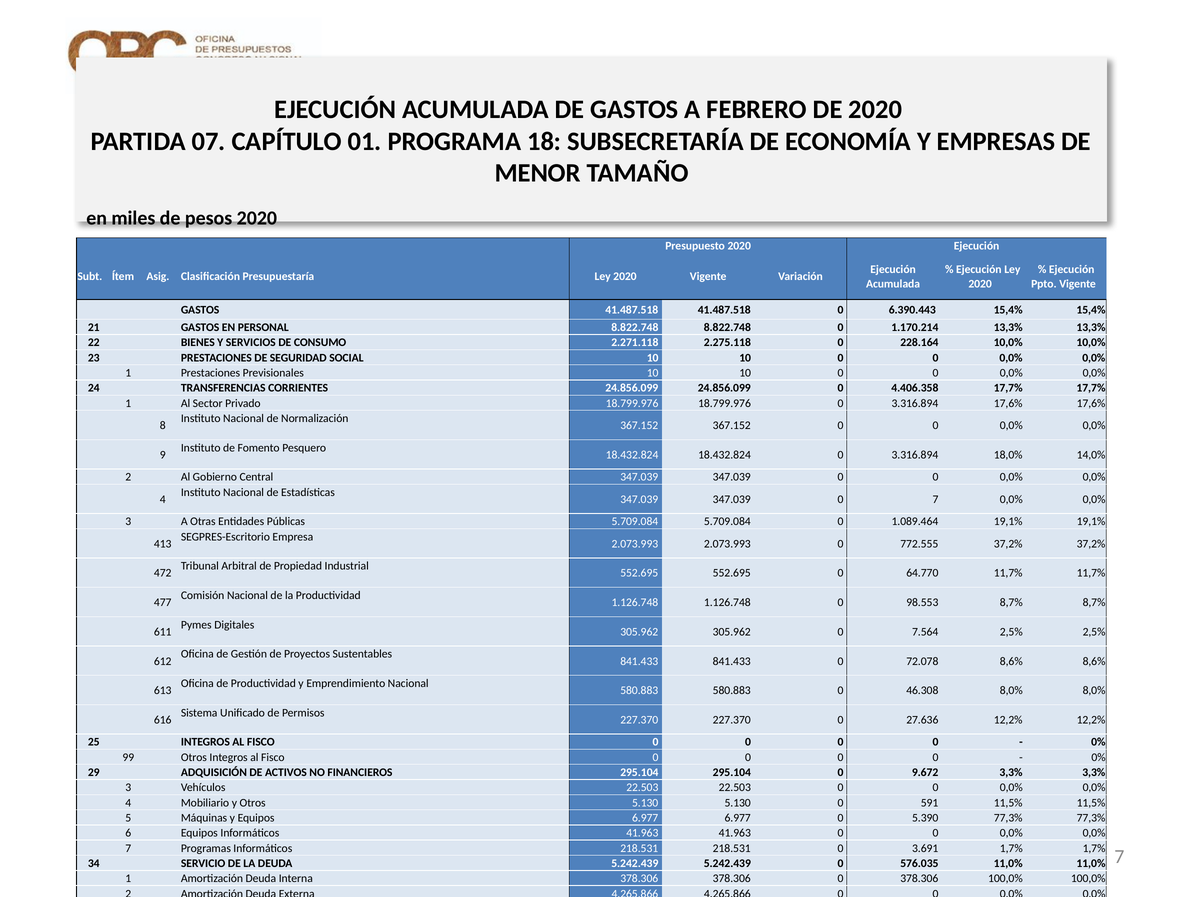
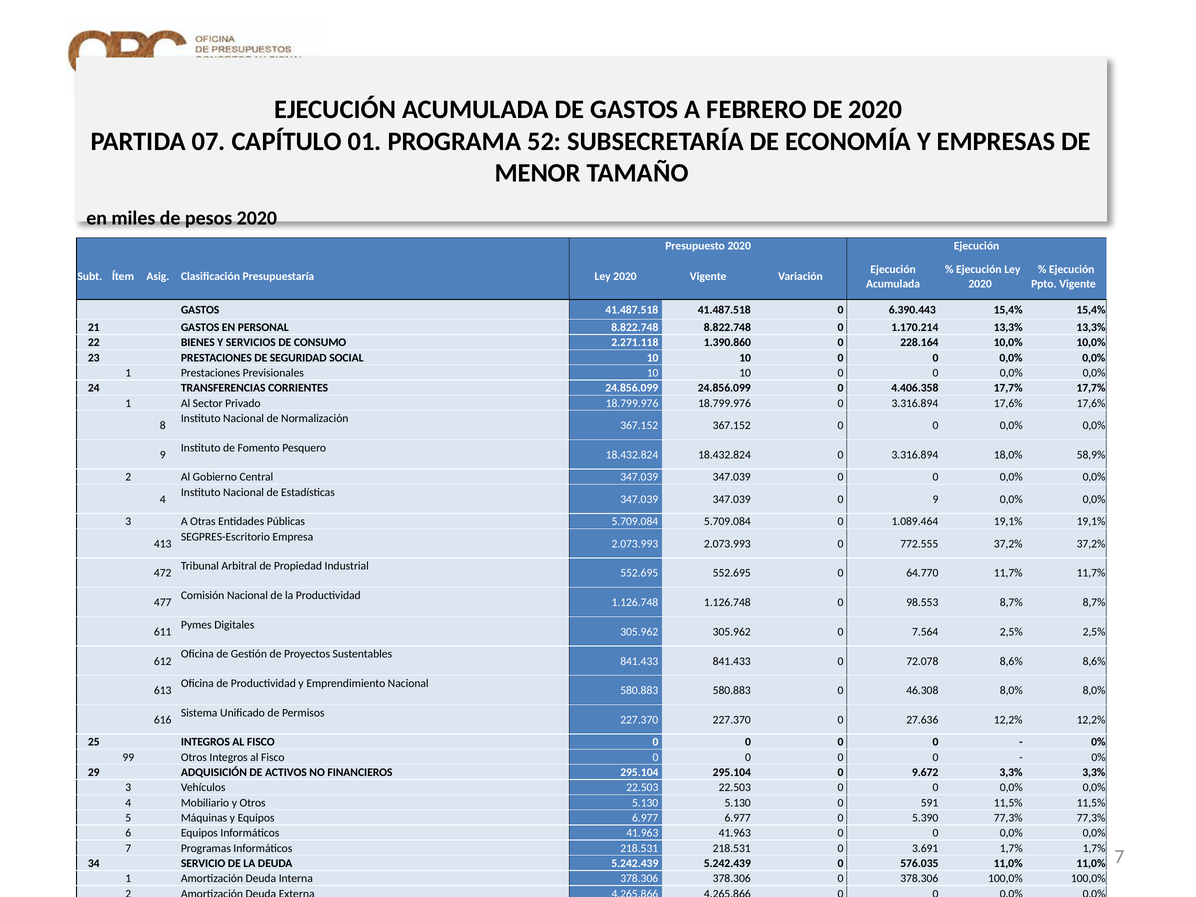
18: 18 -> 52 (544, 141)
2.275.118: 2.275.118 -> 1.390.860 (727, 343)
14,0%: 14,0% -> 58,9% (1091, 455)
0 7: 7 -> 9 (936, 499)
